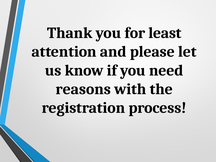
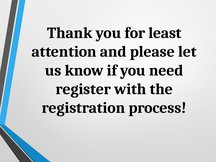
reasons: reasons -> register (83, 89)
